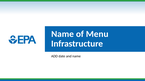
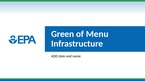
Name: Name -> Green (63, 34)
